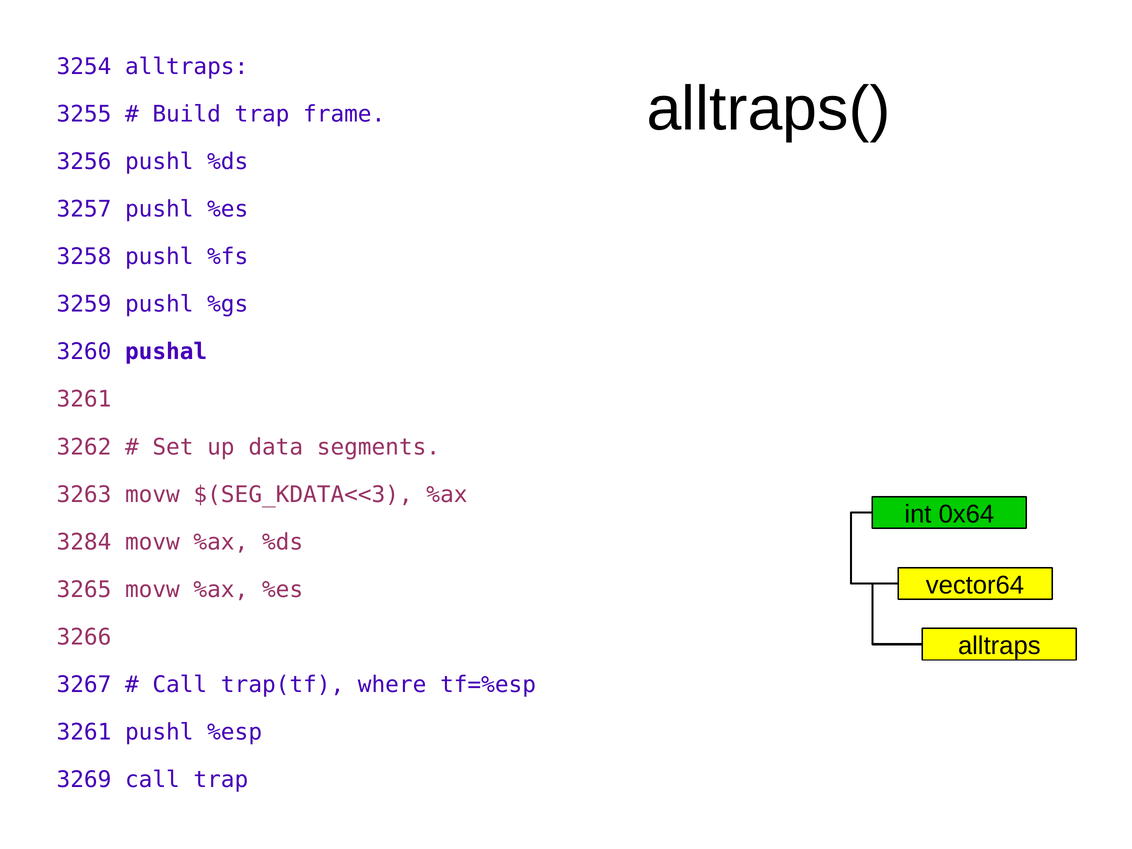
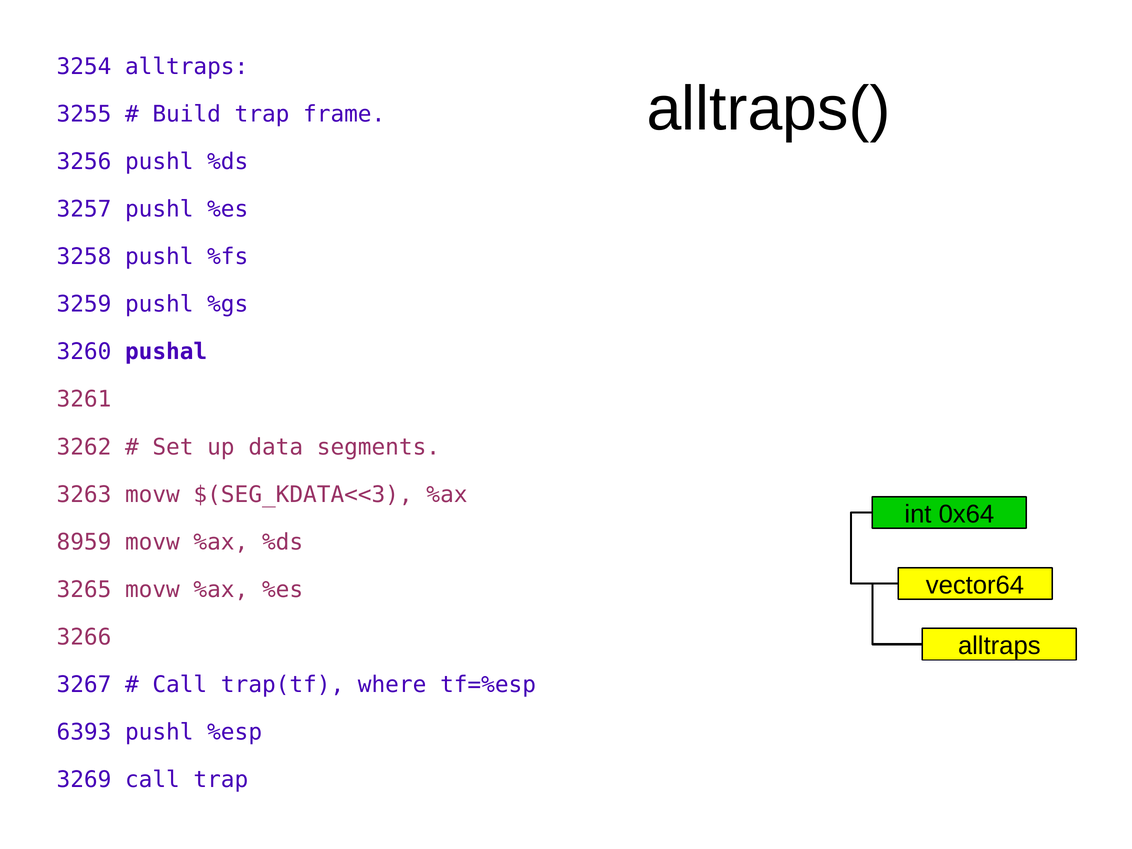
3284: 3284 -> 8959 (84, 542)
3261: 3261 -> 6393 (84, 732)
